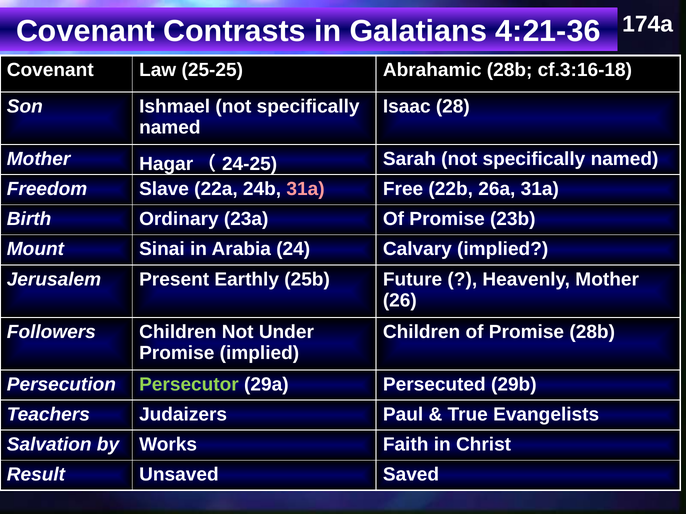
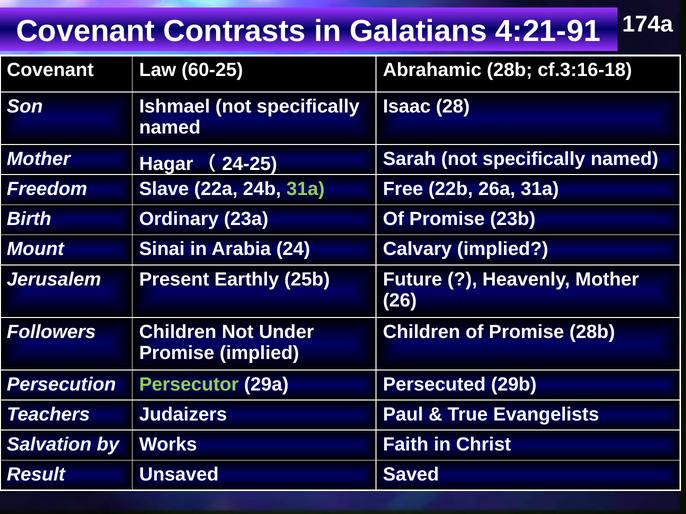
4:21-36: 4:21-36 -> 4:21-91 (548, 31)
25-25: 25-25 -> 60-25 (212, 70)
31a colour: pink -> light green (306, 189)
